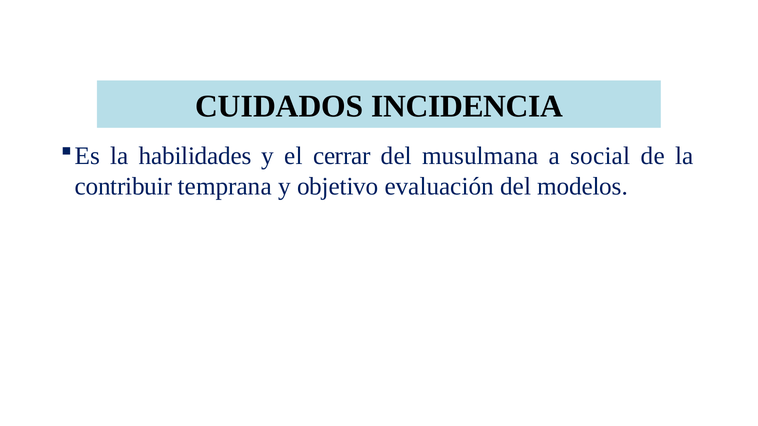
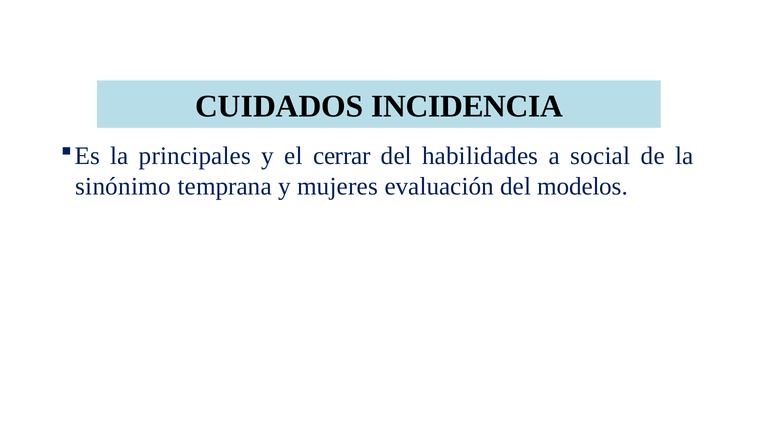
habilidades: habilidades -> principales (195, 156)
musulmana: musulmana -> habilidades (480, 156)
contribuir: contribuir -> sinónimo (123, 187)
objetivo: objetivo -> mujeres (338, 187)
